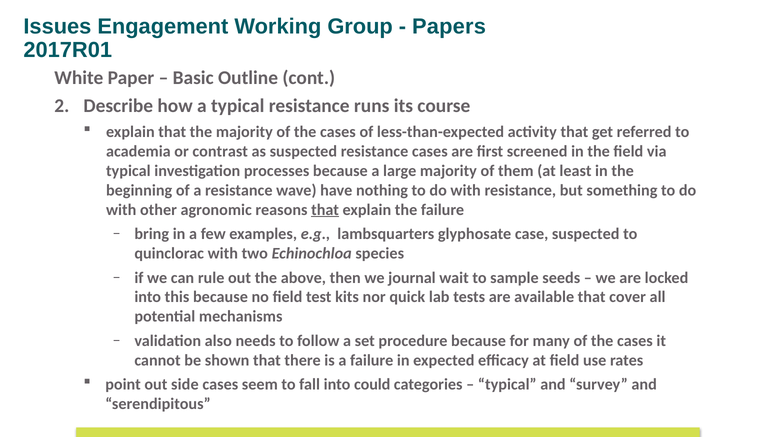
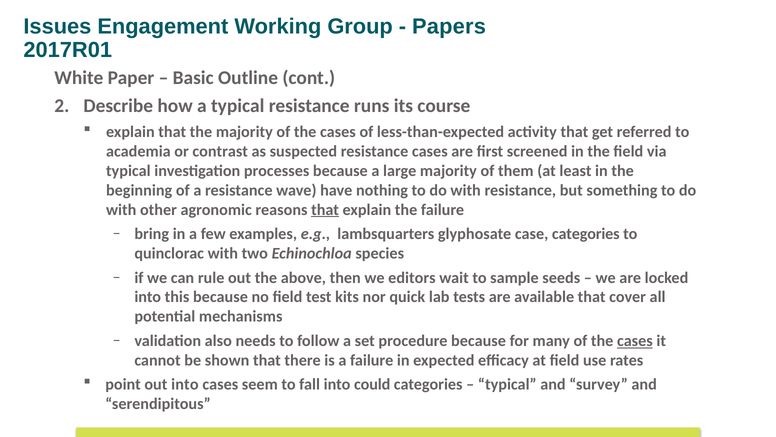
case suspected: suspected -> categories (586, 234)
journal: journal -> editors (412, 277)
cases underline: none -> present (635, 340)
out side: side -> into (185, 384)
